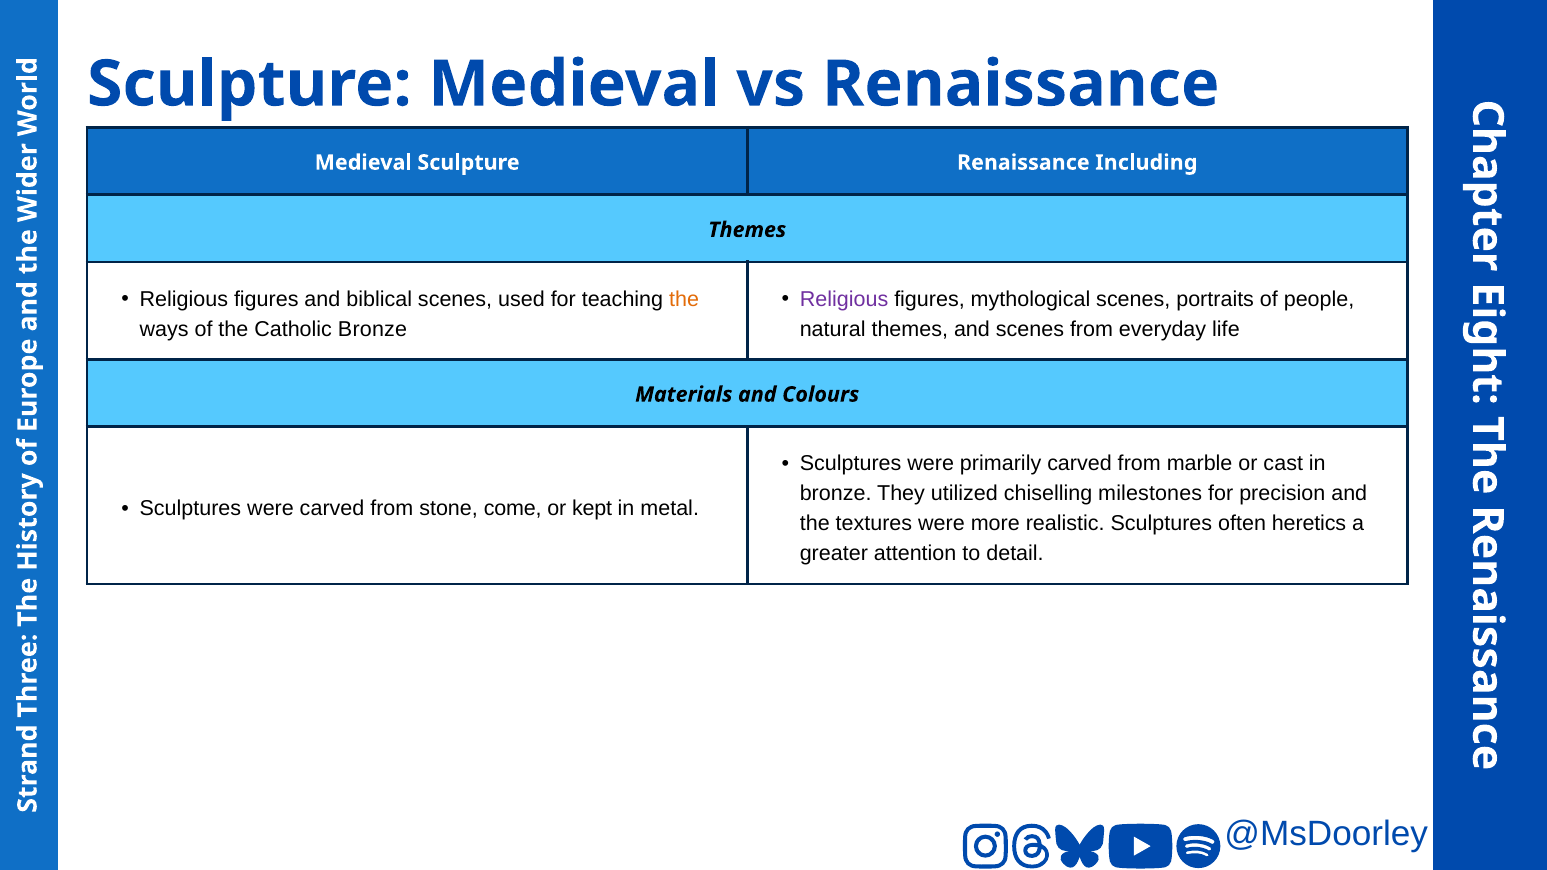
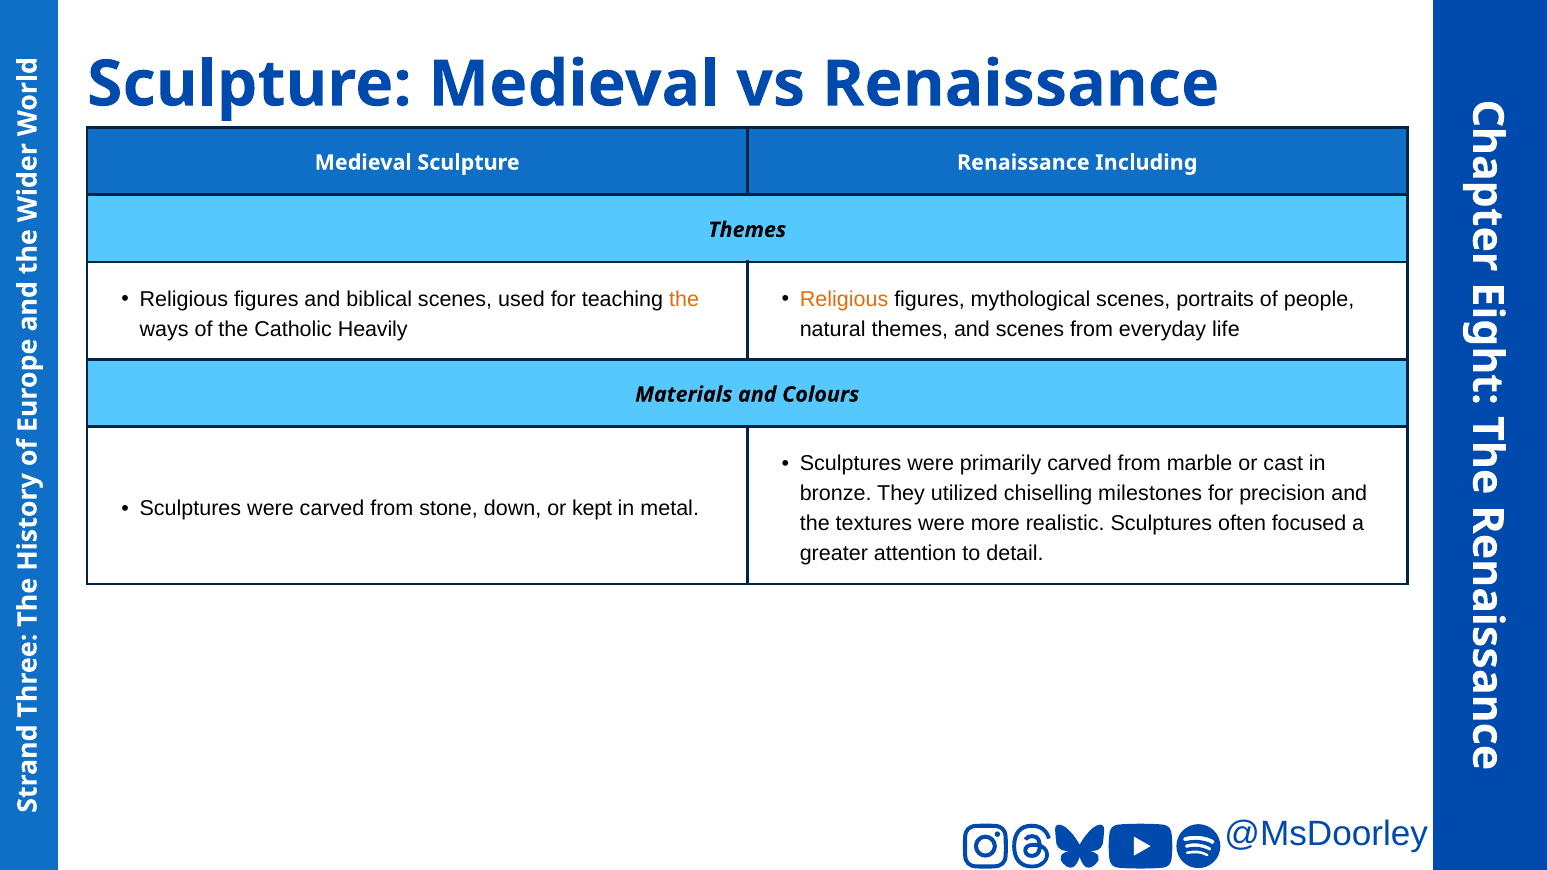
Religious colour: purple -> orange (844, 299)
Catholic Bronze: Bronze -> Heavily (373, 329)
come: come -> down (513, 509)
heretics: heretics -> focused (1309, 524)
